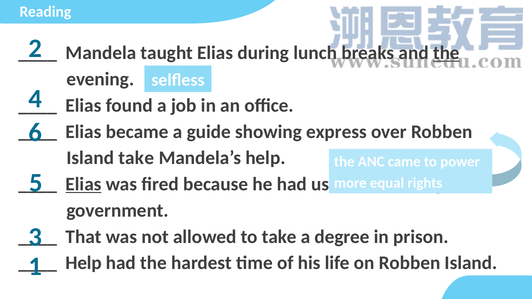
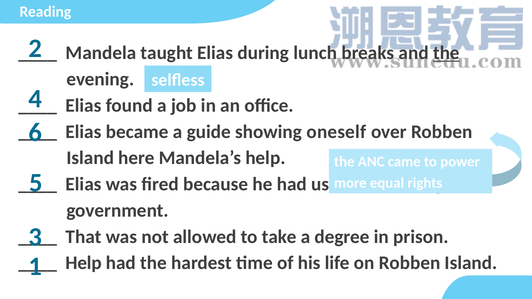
express: express -> oneself (336, 132)
Island take: take -> here (136, 158)
Elias underline: present -> none (84, 184)
